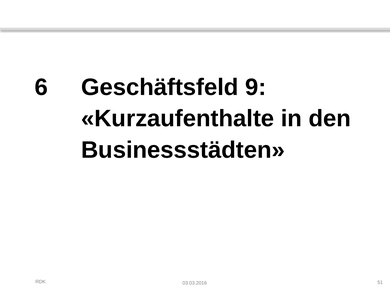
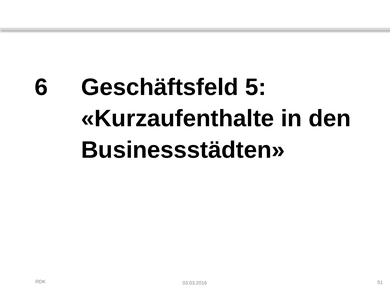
9: 9 -> 5 (256, 87)
